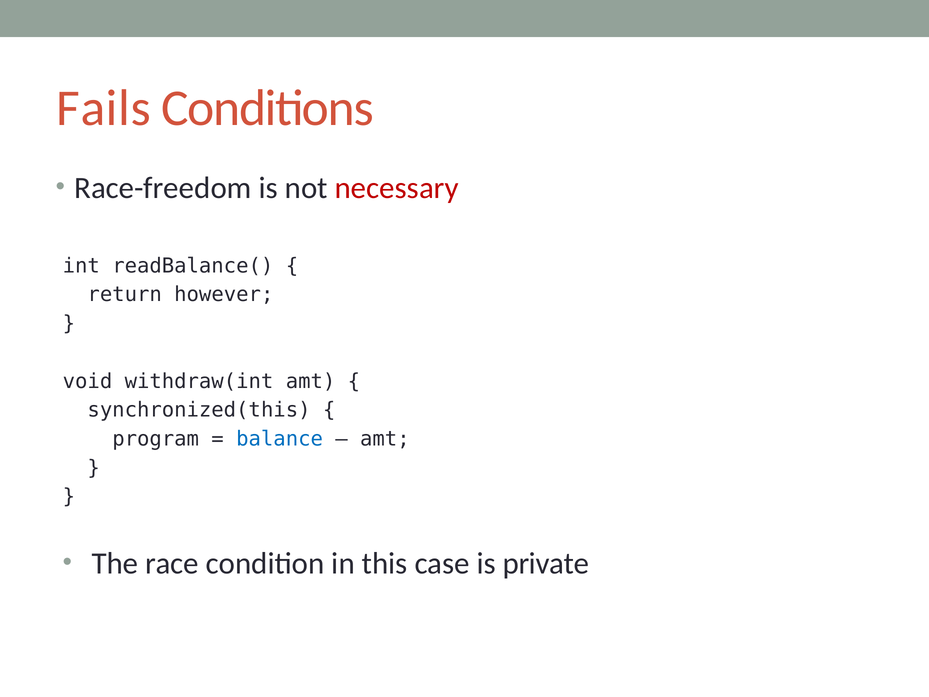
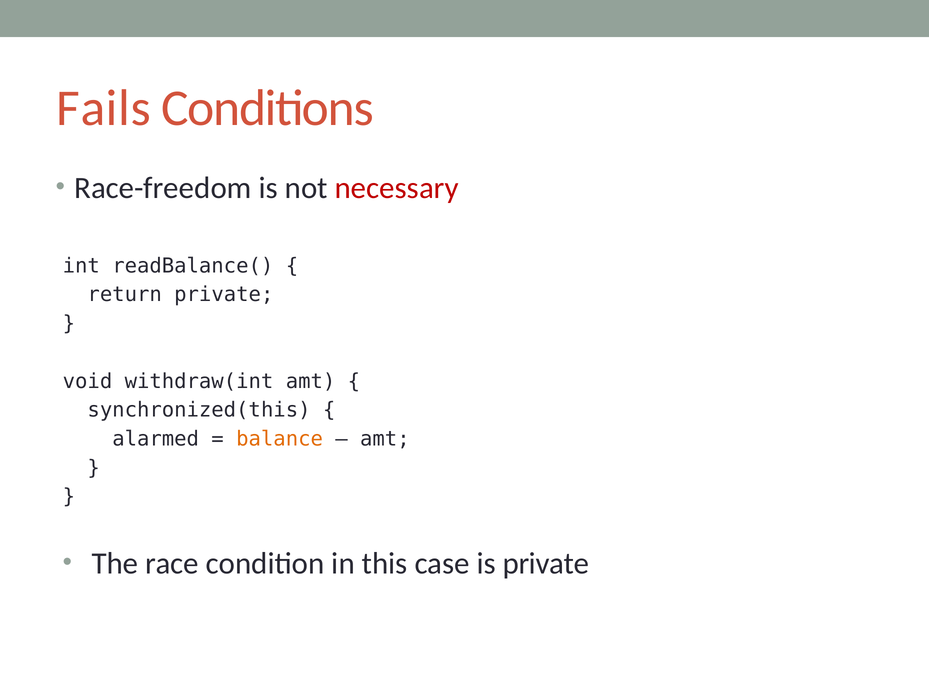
return however: however -> private (224, 294)
program: program -> alarmed (156, 439)
balance colour: blue -> orange (280, 439)
